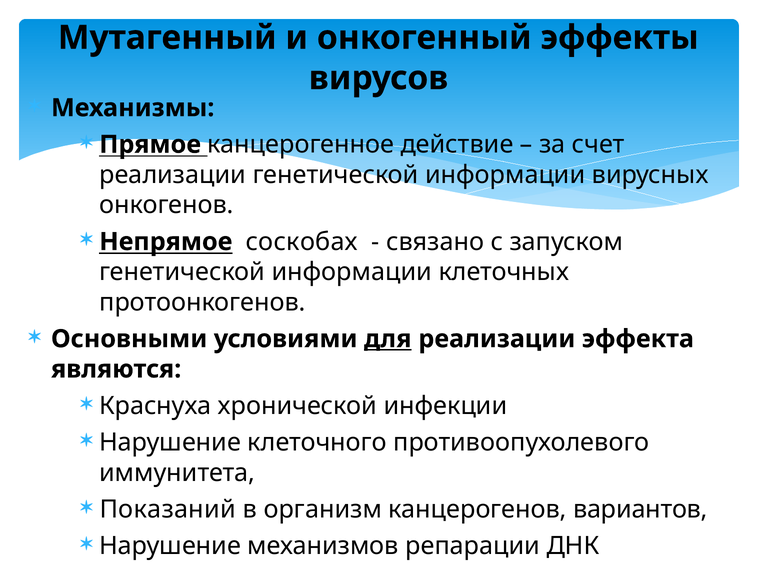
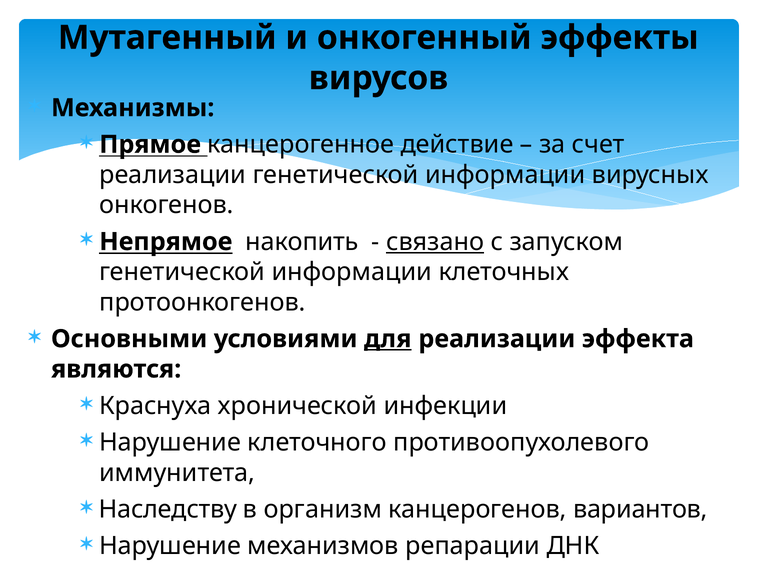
соскобах: соскобах -> накопить (302, 242)
связано underline: none -> present (435, 242)
Показаний: Показаний -> Наследству (168, 509)
